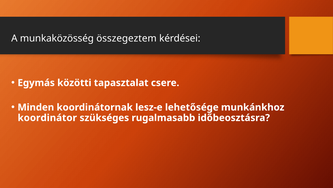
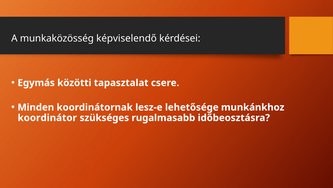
összegeztem: összegeztem -> képviselendő (126, 38)
